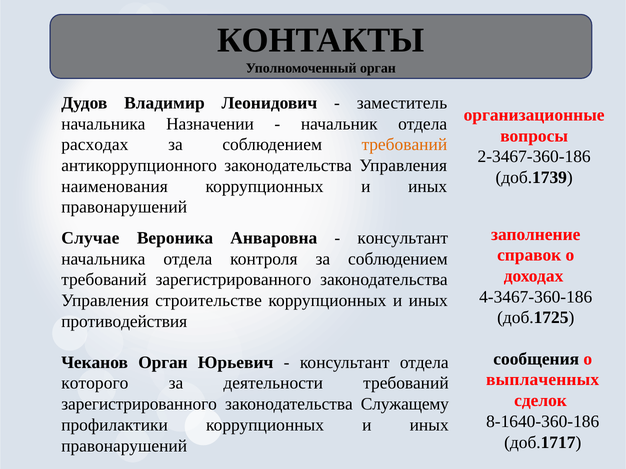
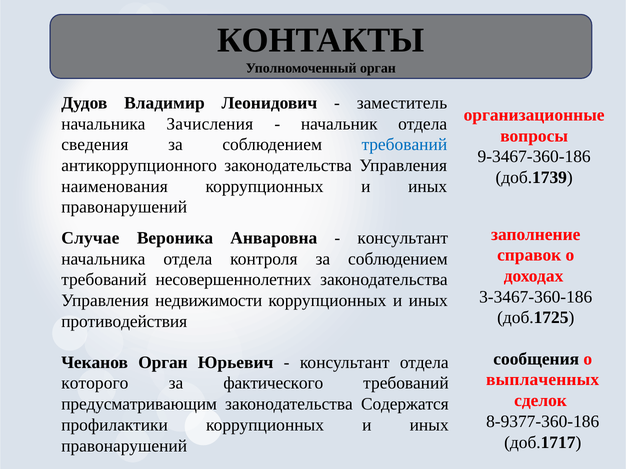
Назначении: Назначении -> Зачисления (210, 124)
расходах: расходах -> сведения (95, 145)
требований colour: orange -> blue (404, 145)
2-3467-360-186: 2-3467-360-186 -> 9-3467-360-186 (534, 157)
зарегистрированного: зарегистрированного -> несовершеннолетних (233, 280)
4-3467-360-186: 4-3467-360-186 -> 3-3467-360-186 (536, 297)
строительстве: строительстве -> недвижимости (209, 301)
деятельности: деятельности -> фактического (273, 384)
зарегистрированного: зарегистрированного -> предусматривающим (139, 405)
Служащему: Служащему -> Содержатся (405, 405)
8-1640-360-186: 8-1640-360-186 -> 8-9377-360-186 (543, 422)
